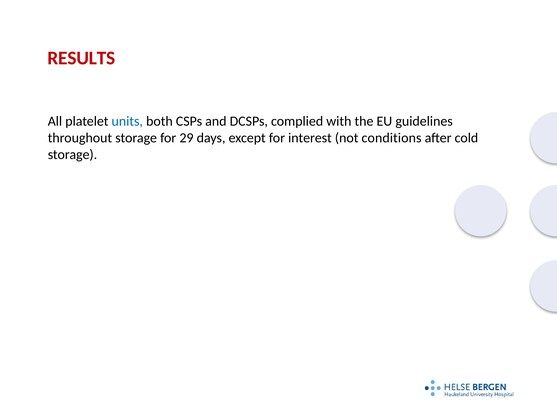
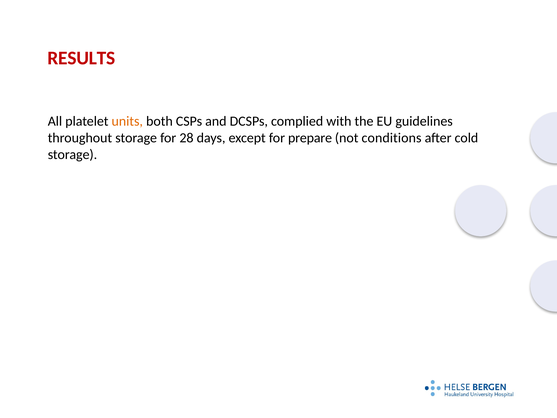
units colour: blue -> orange (127, 121)
29: 29 -> 28 (186, 138)
interest: interest -> prepare (310, 138)
